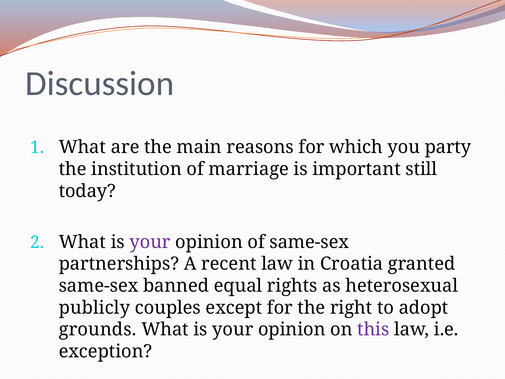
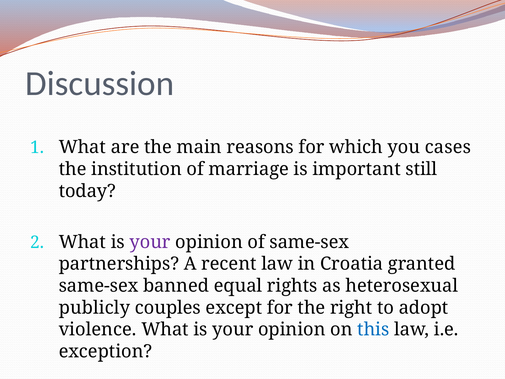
party: party -> cases (448, 147)
grounds: grounds -> violence (98, 329)
this colour: purple -> blue (373, 329)
